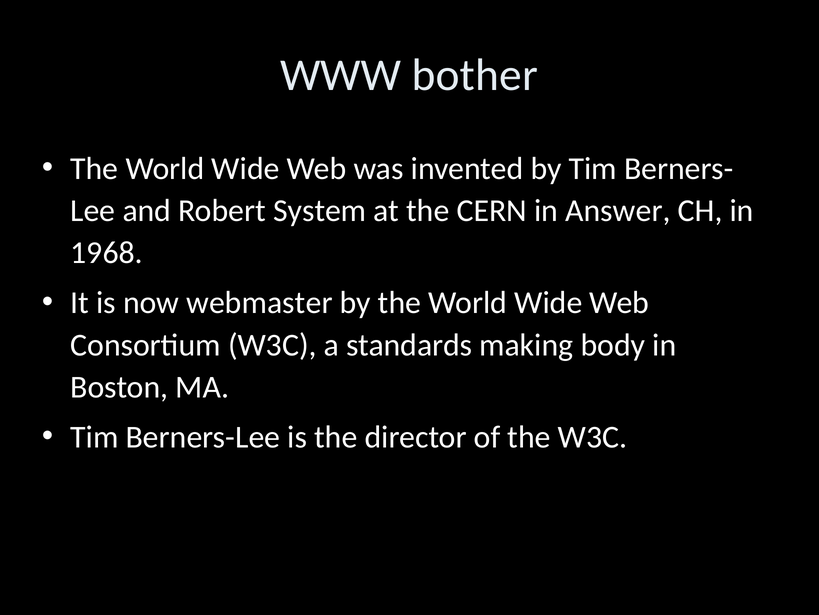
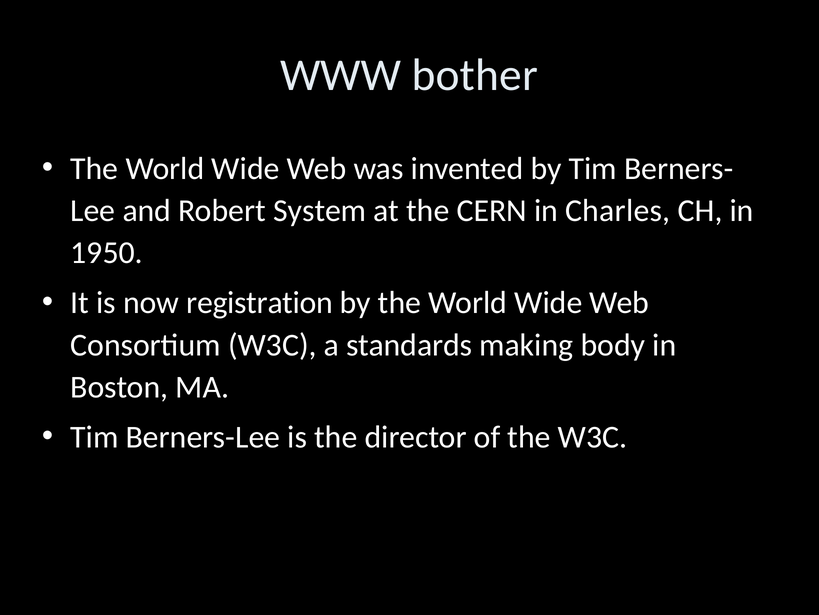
Answer: Answer -> Charles (618, 211)
1968: 1968 -> 1950 (107, 253)
webmaster: webmaster -> registration (260, 303)
